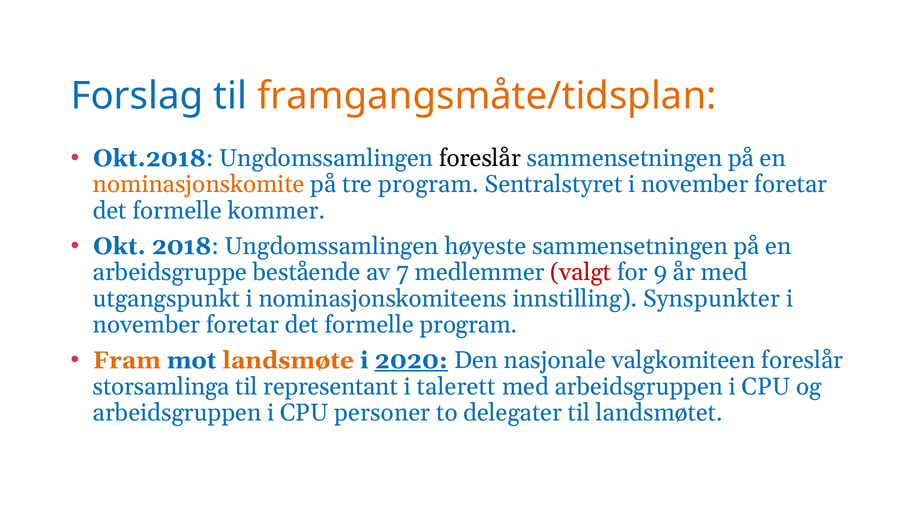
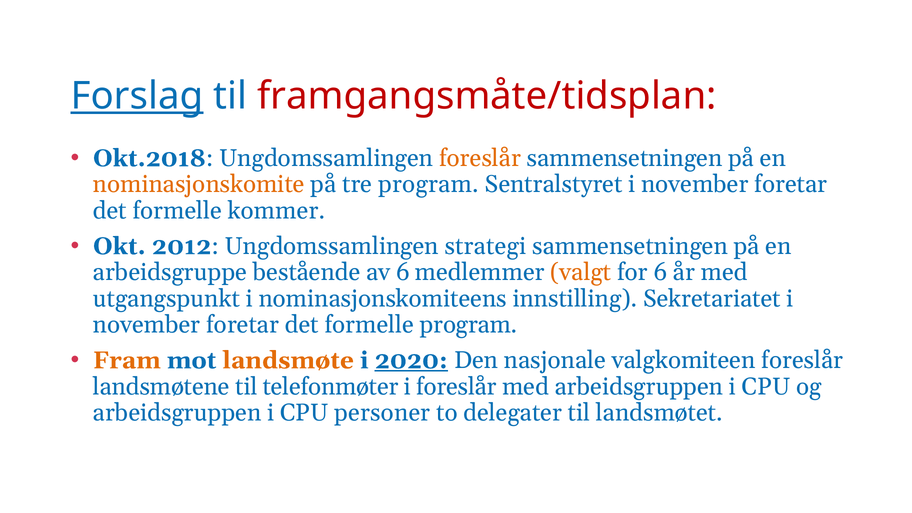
Forslag underline: none -> present (137, 96)
framgangsmåte/tidsplan colour: orange -> red (487, 96)
foreslår colour: black -> orange (480, 158)
2018: 2018 -> 2012 (182, 246)
høyeste: høyeste -> strategi (485, 246)
av 7: 7 -> 6 (403, 272)
valgt colour: red -> orange (581, 272)
for 9: 9 -> 6 (661, 272)
Synspunkter: Synspunkter -> Sekretariatet (712, 299)
storsamlinga: storsamlinga -> landsmøtene (161, 387)
representant: representant -> telefonmøter (331, 387)
i talerett: talerett -> foreslår (456, 387)
